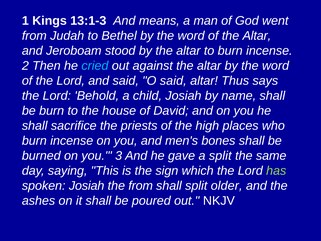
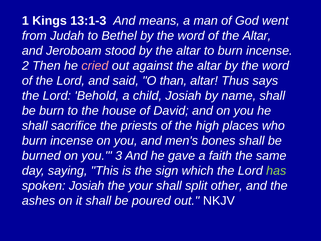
cried colour: light blue -> pink (95, 66)
O said: said -> than (173, 81)
a split: split -> faith (220, 156)
the from: from -> your (141, 186)
older: older -> other (227, 186)
